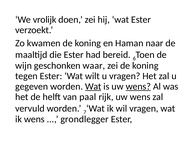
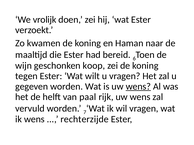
waar: waar -> koop (94, 66)
Wat underline: present -> none (93, 87)
grondlegger: grondlegger -> rechterzijde (85, 120)
